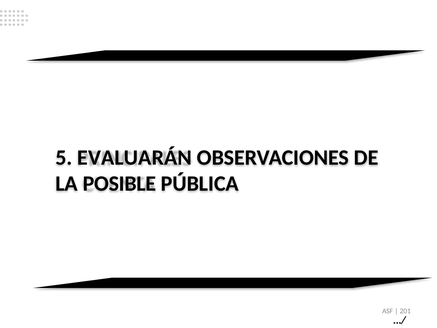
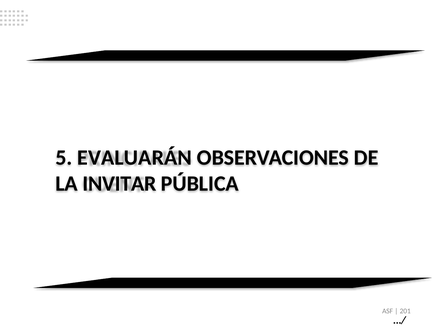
POSIBLE: POSIBLE -> INVITAR (119, 184)
